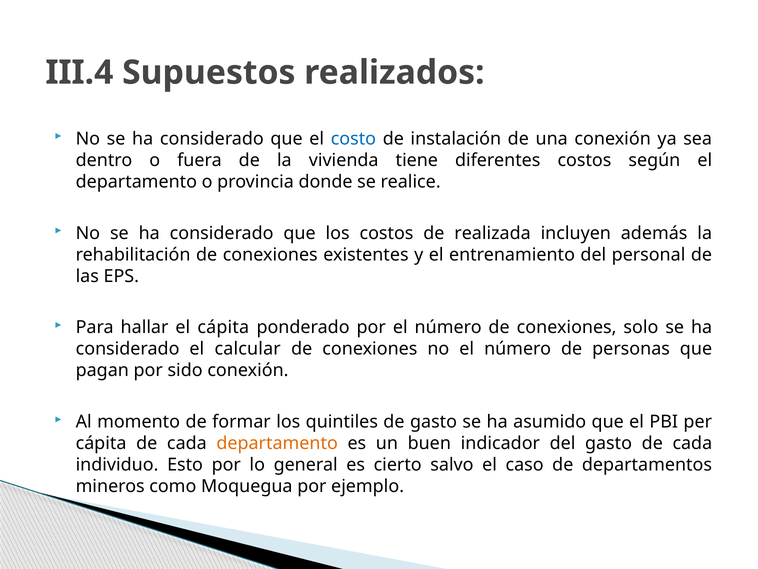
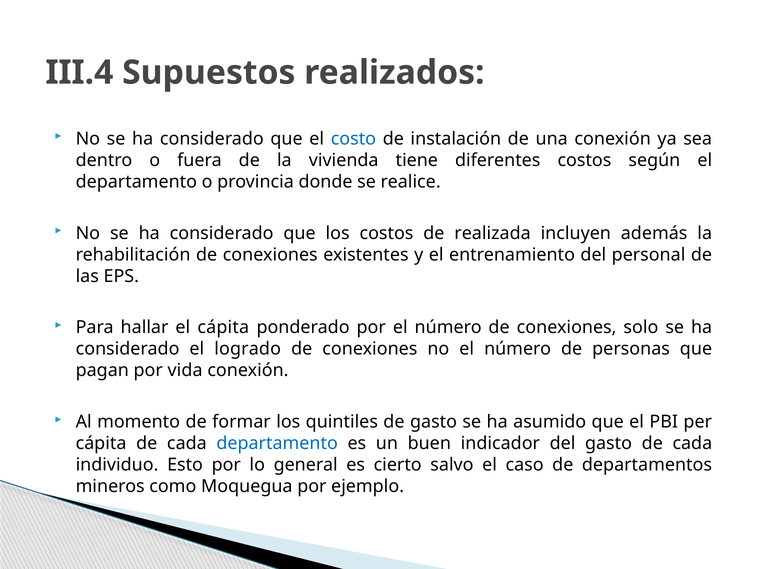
calcular: calcular -> logrado (248, 349)
sido: sido -> vida (185, 370)
departamento colour: orange -> blue (277, 443)
